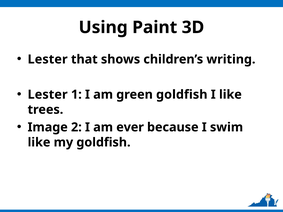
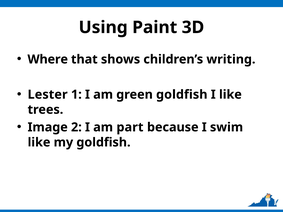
Lester: Lester -> Where (48, 59)
ever: ever -> part (130, 127)
